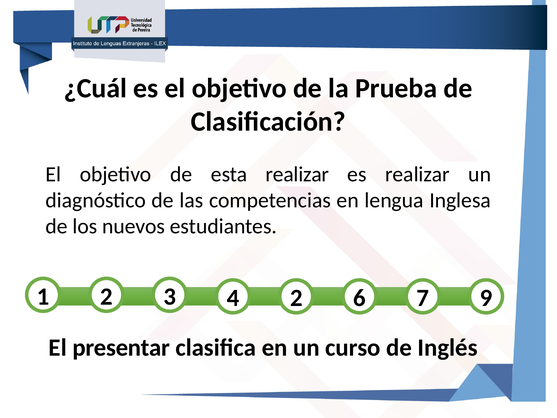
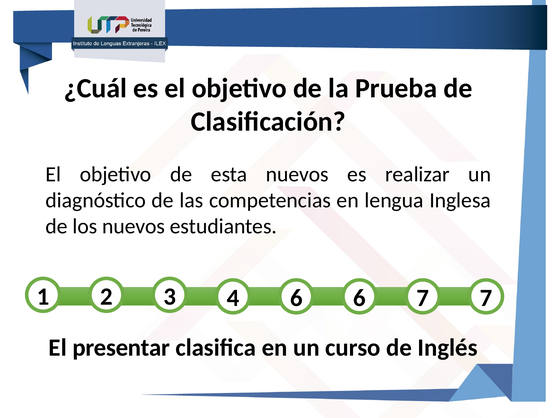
esta realizar: realizar -> nuevos (297, 174)
1 9: 9 -> 7 (486, 298)
4 2: 2 -> 6 (296, 298)
